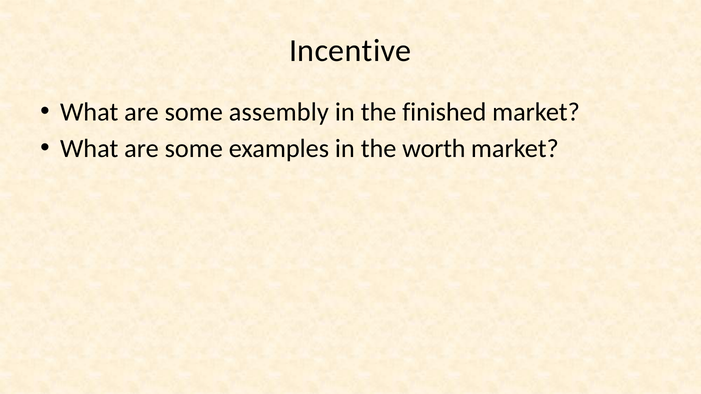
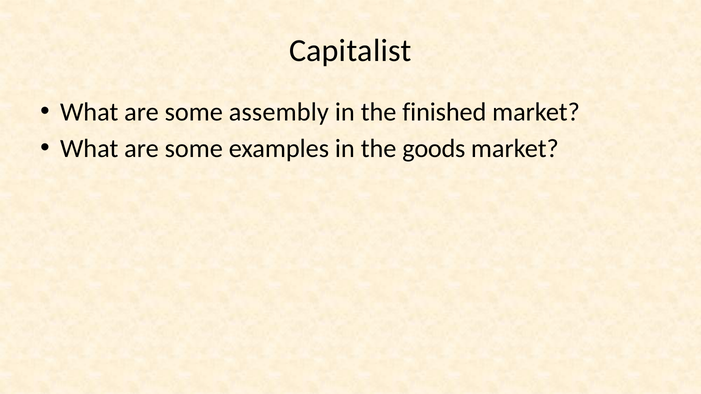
Incentive: Incentive -> Capitalist (350, 51)
worth: worth -> goods (434, 148)
